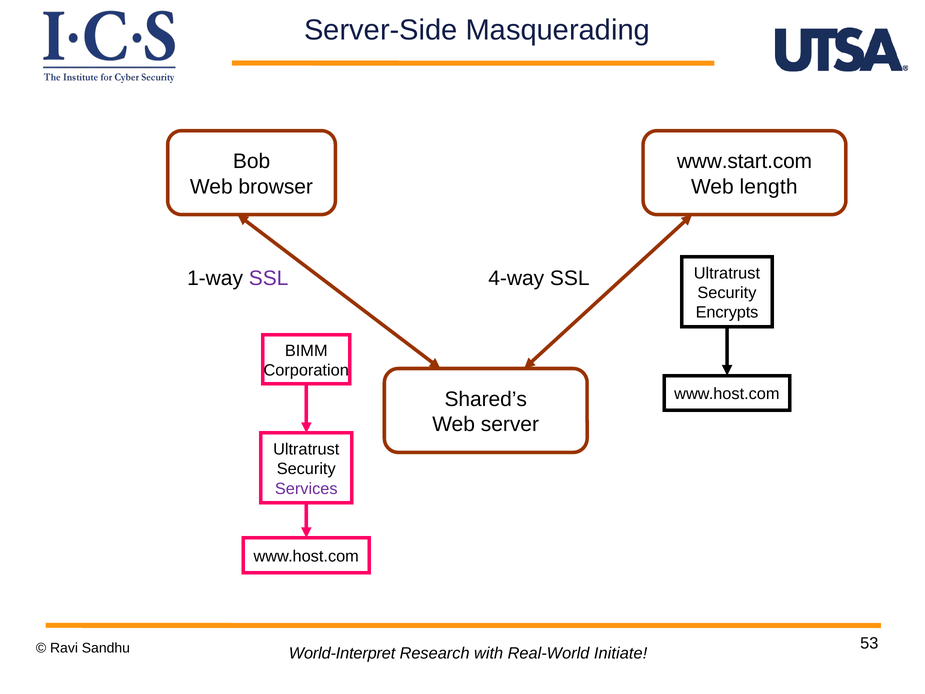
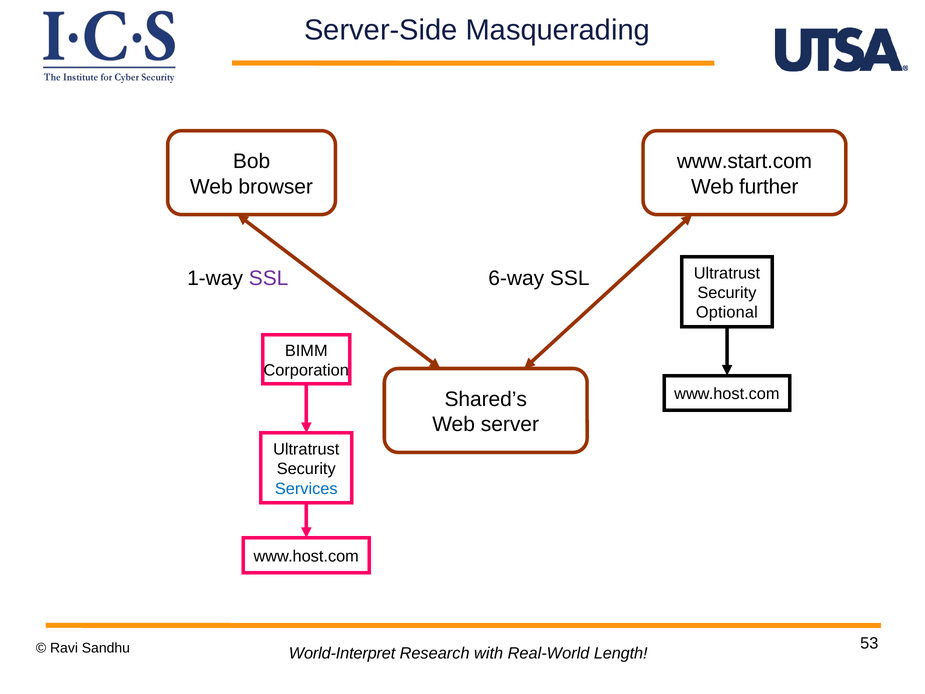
length: length -> further (769, 187)
4-way: 4-way -> 6-way (516, 278)
Encrypts: Encrypts -> Optional (727, 312)
Services colour: purple -> blue (306, 488)
Initiate: Initiate -> Length (621, 653)
